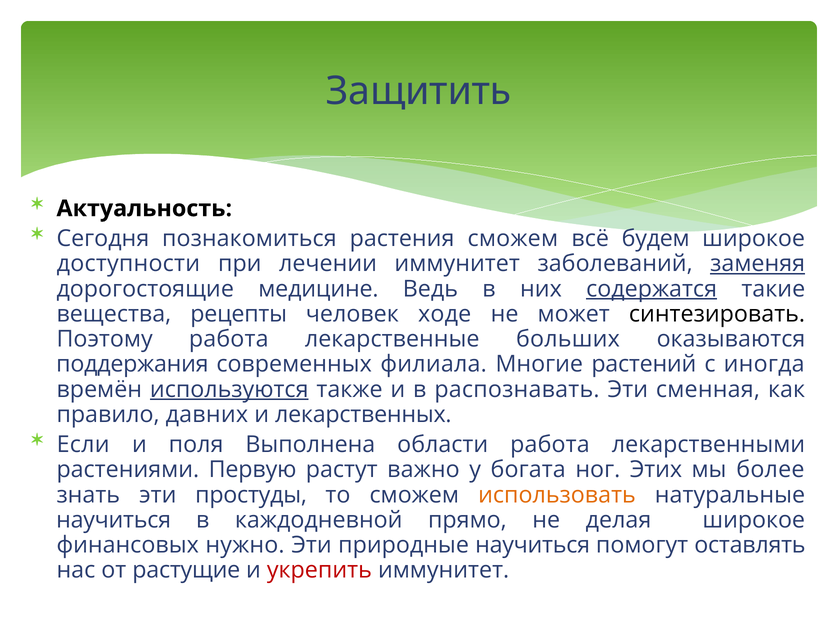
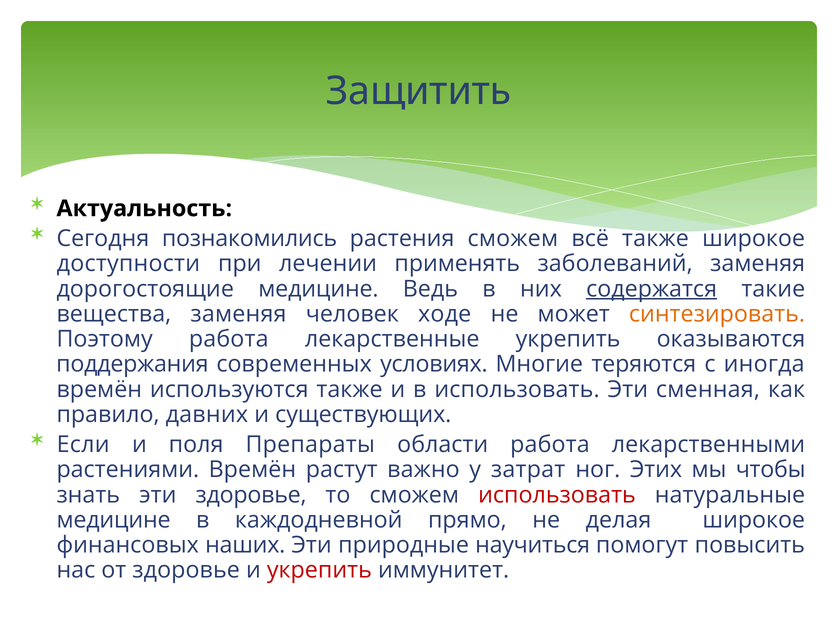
познакомиться: познакомиться -> познакомились (250, 239)
всё будем: будем -> также (655, 239)
лечении иммунитет: иммунитет -> применять (457, 264)
заменяя underline: present -> none (758, 264)
вещества рецепты: рецепты -> заменяя (238, 314)
синтезировать colour: black -> orange (717, 314)
лекарственные больших: больших -> укрепить (568, 339)
филиала: филиала -> условиях (434, 364)
растений: растений -> теряются (644, 364)
используются underline: present -> none (229, 389)
в распознавать: распознавать -> использовать (517, 389)
лекарственных: лекарственных -> существующих (363, 414)
Выполнена: Выполнена -> Препараты (310, 444)
растениями Первую: Первую -> Времён (252, 470)
богата: богата -> затрат (528, 470)
более: более -> чтобы (771, 470)
эти простуды: простуды -> здоровье (251, 495)
использовать colour: orange -> red (557, 495)
научиться: научиться -> медицине (114, 520)
нужно: нужно -> наших (245, 545)
оставлять: оставлять -> повысить (750, 545)
от растущие: растущие -> здоровье (186, 570)
